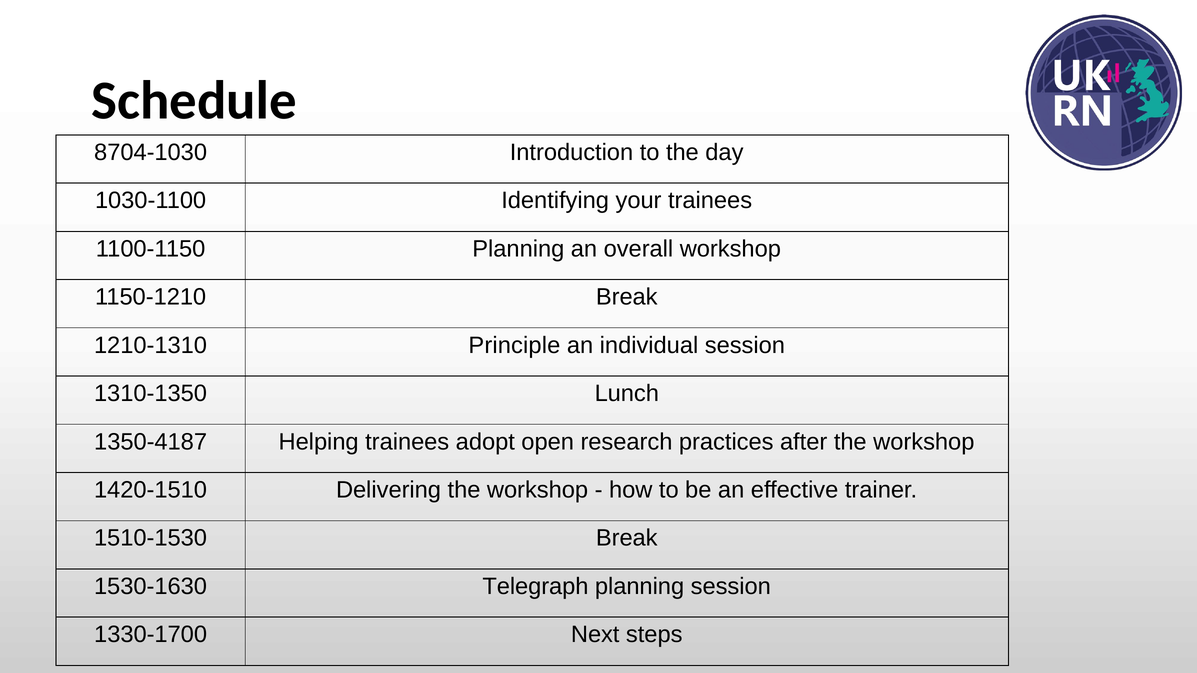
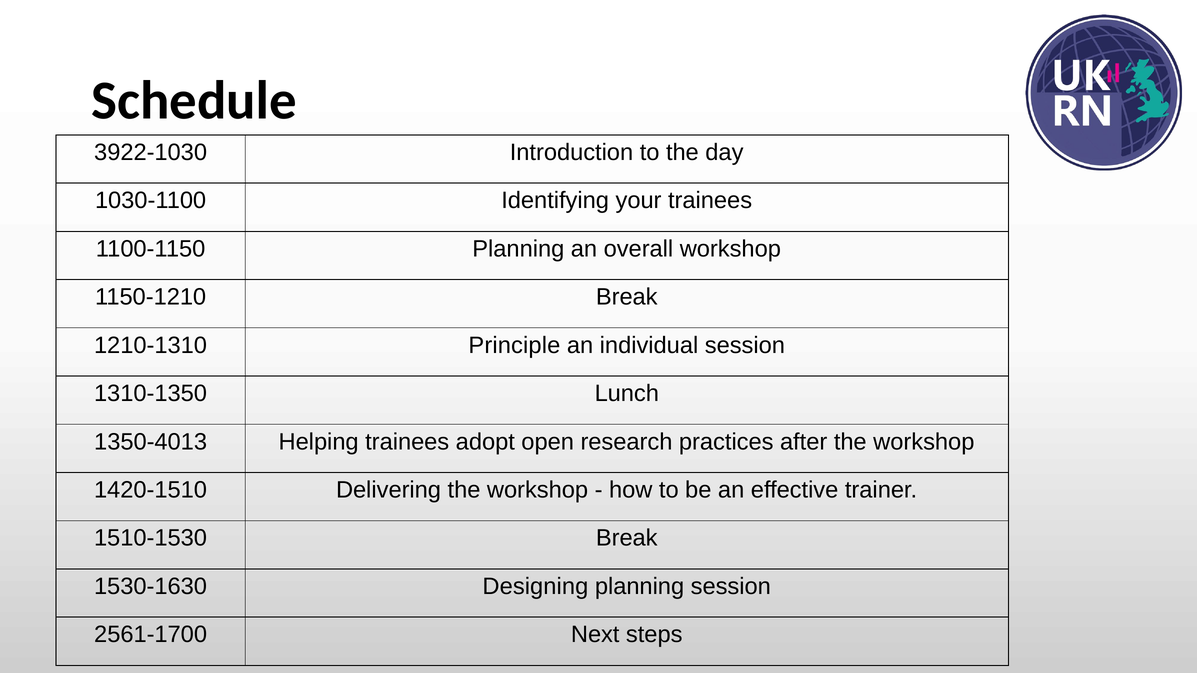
8704-1030: 8704-1030 -> 3922-1030 (151, 152)
1350-4187: 1350-4187 -> 1350-4013 (151, 442)
Telegraph: Telegraph -> Designing (535, 587)
1330-1700: 1330-1700 -> 2561-1700 (151, 635)
